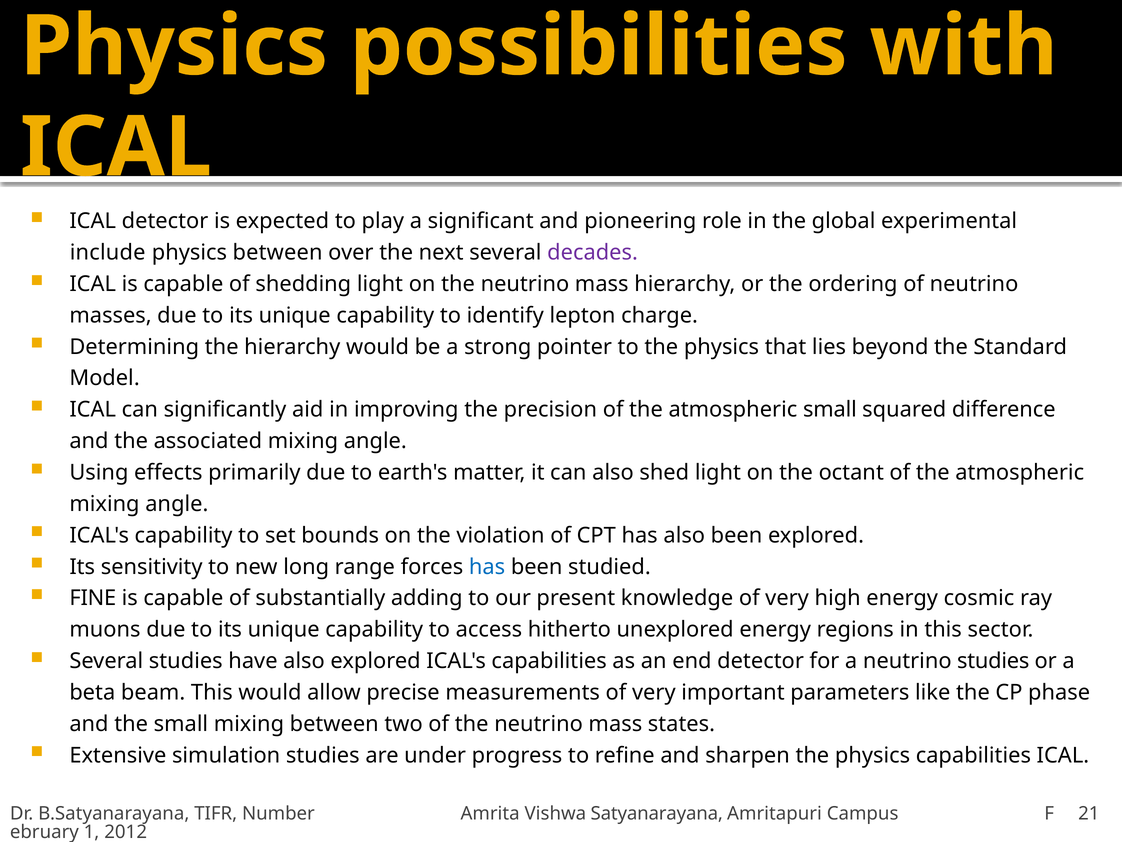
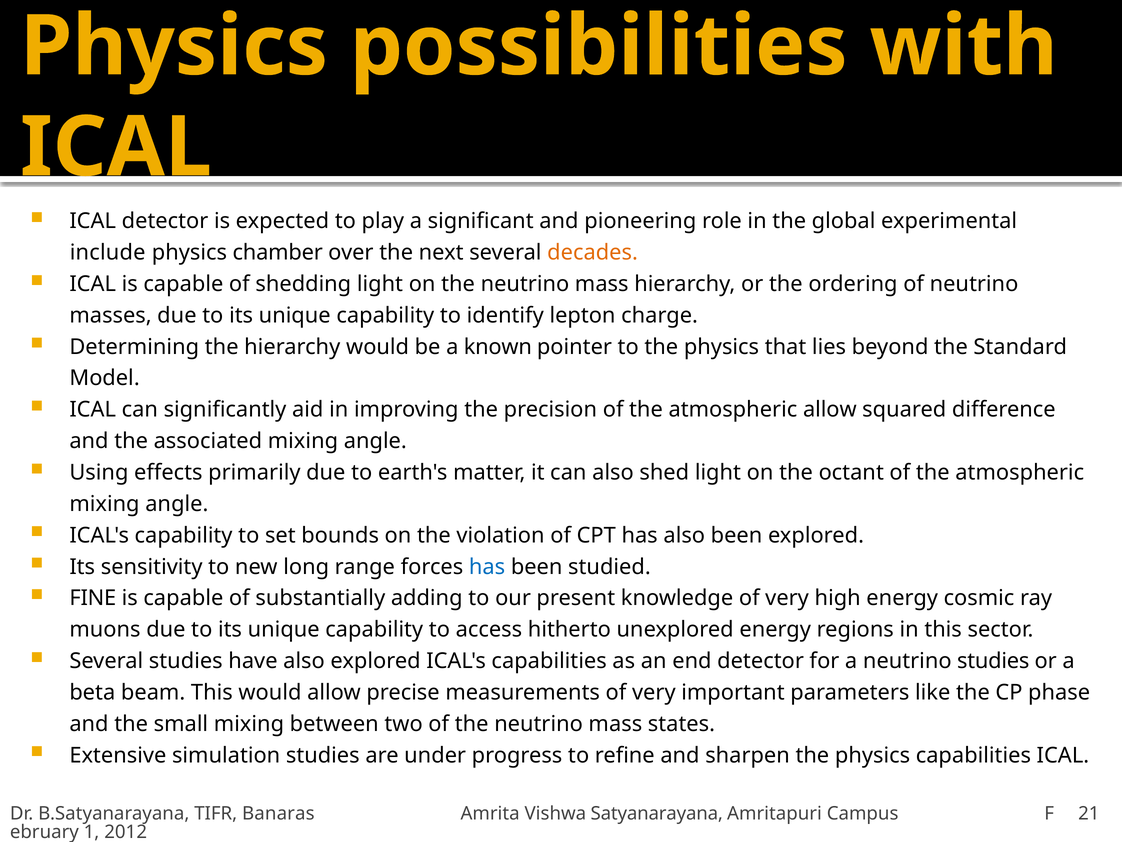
physics between: between -> chamber (278, 252)
decades colour: purple -> orange (593, 252)
strong: strong -> known (498, 347)
atmospheric small: small -> allow (830, 409)
Number: Number -> Banaras (278, 813)
